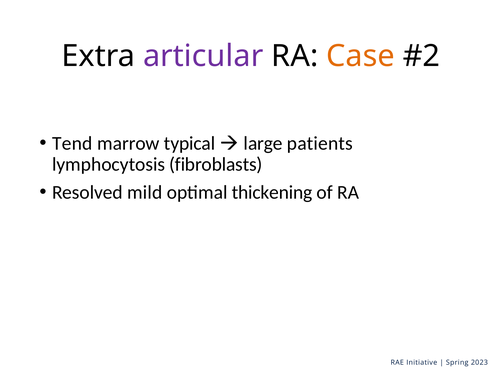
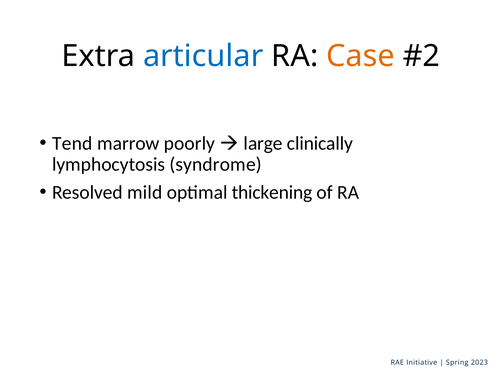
articular colour: purple -> blue (203, 56)
typical: typical -> poorly (190, 143)
patients: patients -> clinically (320, 143)
fibroblasts: fibroblasts -> syndrome (216, 165)
